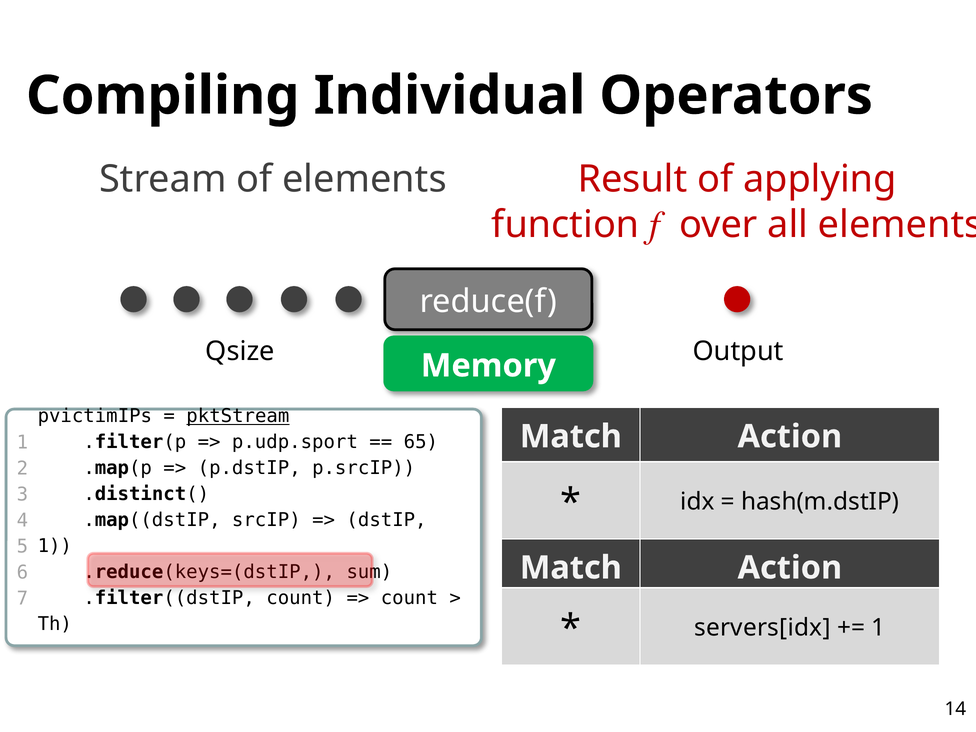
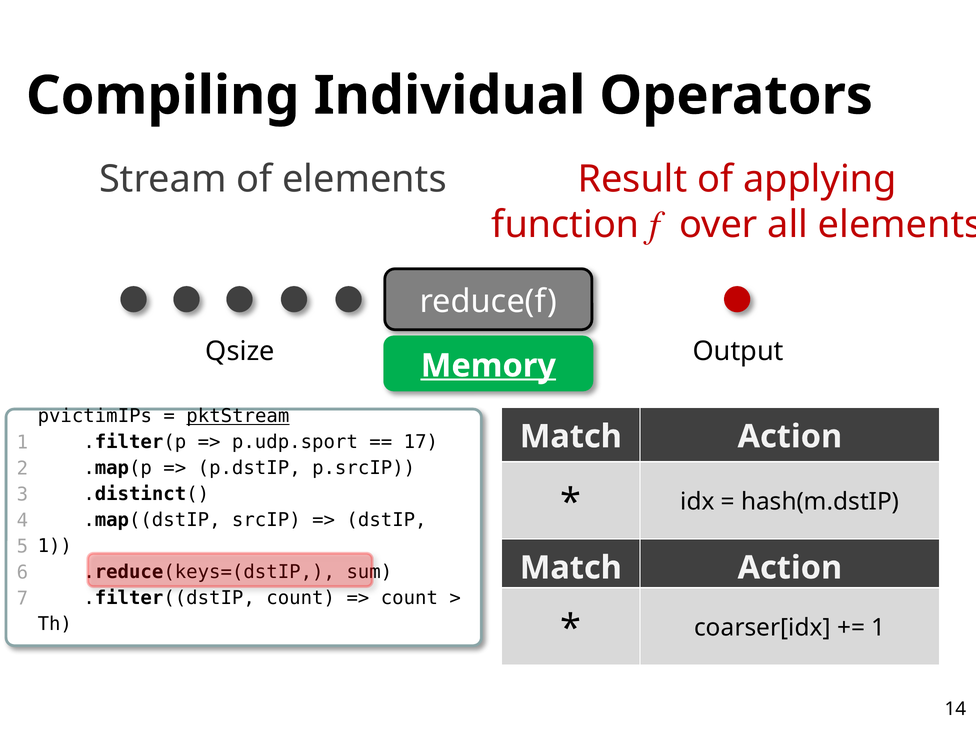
Memory underline: none -> present (488, 366)
65: 65 -> 17 (421, 442)
servers[idx: servers[idx -> coarser[idx (762, 628)
